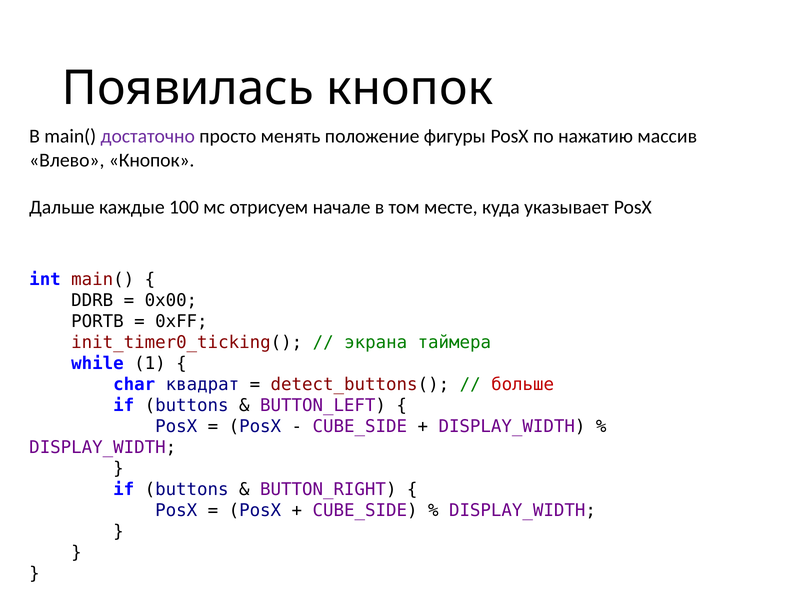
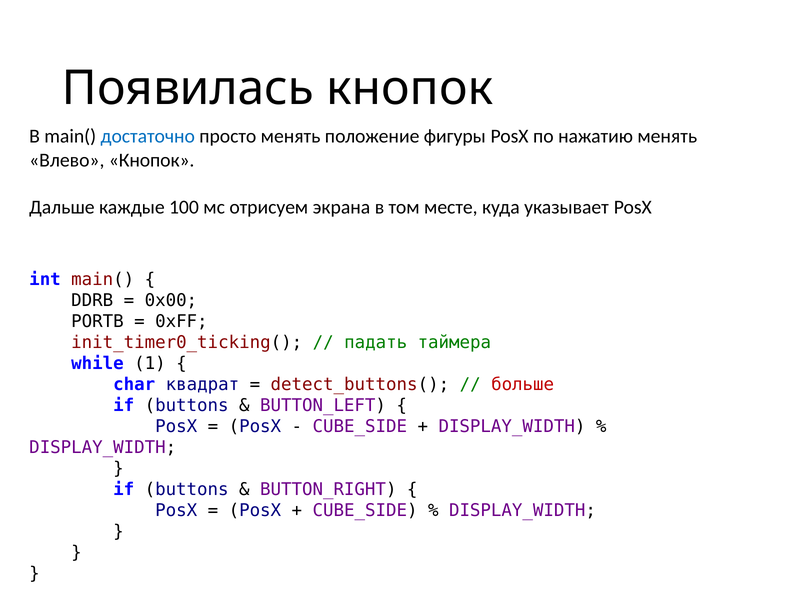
достаточно colour: purple -> blue (148, 136)
нажатию массив: массив -> менять (667, 136)
начале: начале -> экрана (341, 207)
экрана: экрана -> падать (376, 342)
